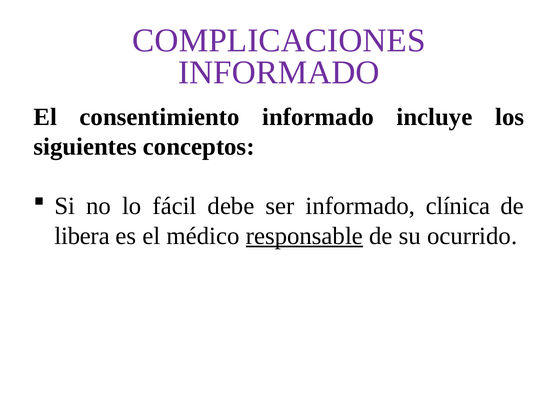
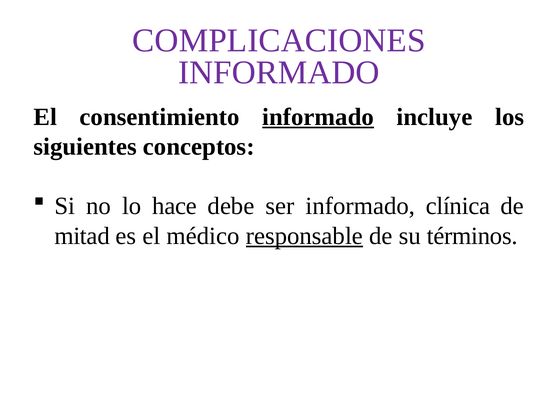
informado underline: none -> present (318, 117)
fácil: fácil -> hace (175, 206)
libera: libera -> mitad (82, 236)
ocurrido: ocurrido -> términos (472, 236)
